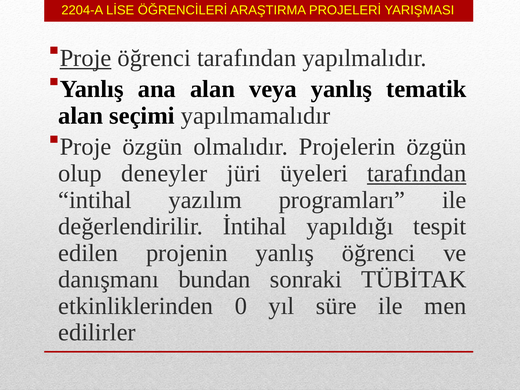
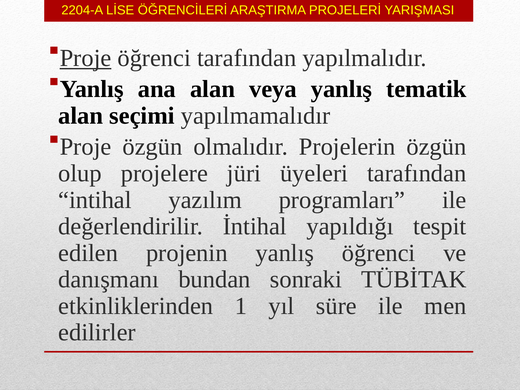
deneyler: deneyler -> projelere (164, 173)
tarafından underline: present -> none (417, 173)
0: 0 -> 1 (241, 306)
